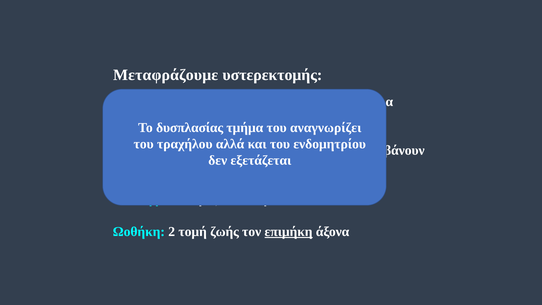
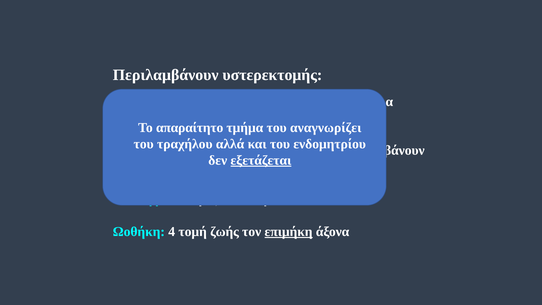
Μεταφράζουμε: Μεταφράζουμε -> Περιλαμβάνουν (166, 75)
δυσπλασίας: δυσπλασίας -> απαραίτητο (190, 128)
εξετάζεται underline: none -> present (261, 160)
Ωοθήκη 2: 2 -> 4 (172, 232)
